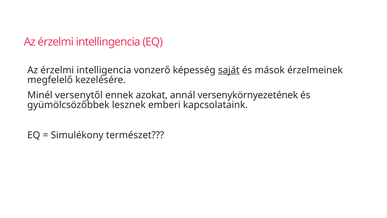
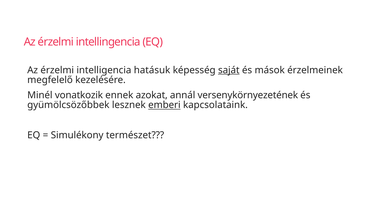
vonzerő: vonzerő -> hatásuk (152, 70)
versenytől: versenytől -> vonatkozik (79, 95)
emberi underline: none -> present (164, 105)
